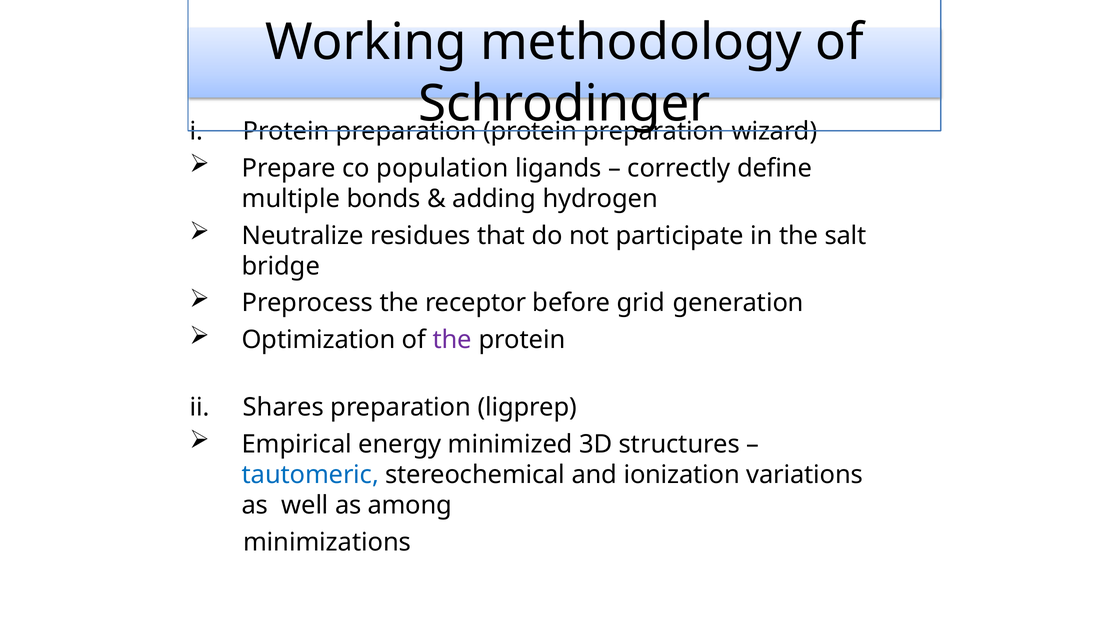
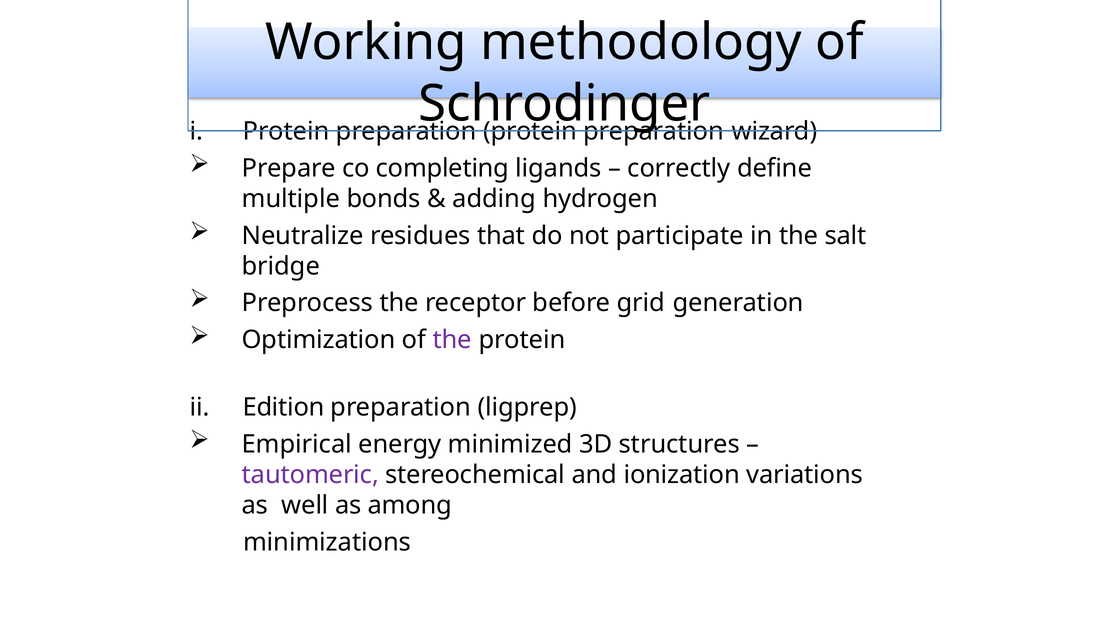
population: population -> completing (443, 168)
Shares: Shares -> Edition (284, 408)
tautomeric colour: blue -> purple (310, 475)
